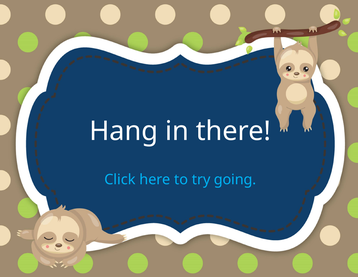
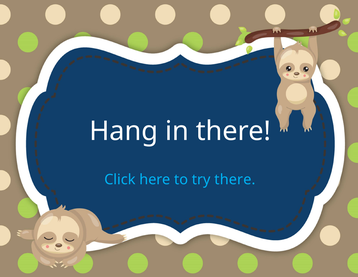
try going: going -> there (235, 179)
